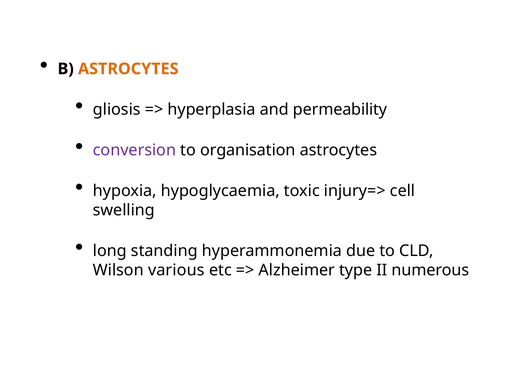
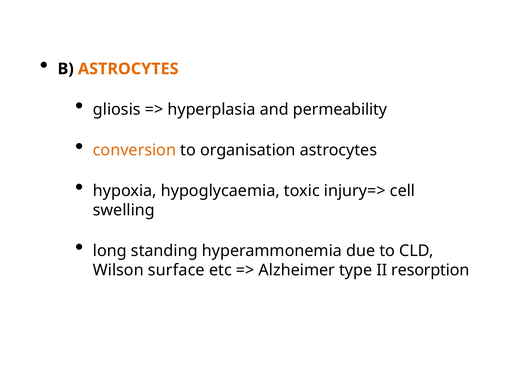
conversion colour: purple -> orange (134, 150)
various: various -> surface (176, 270)
numerous: numerous -> resorption (430, 270)
